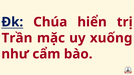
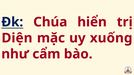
Trần: Trần -> Diện (17, 38)
